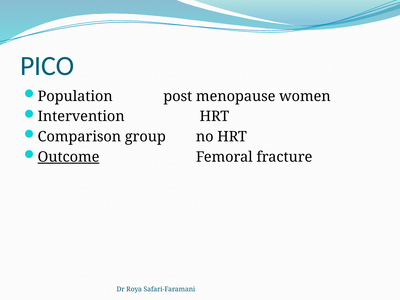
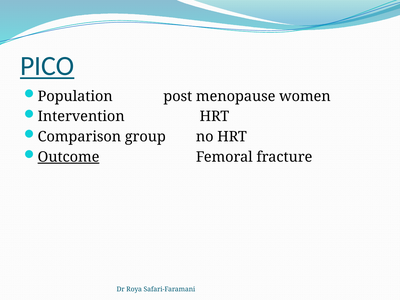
PICO underline: none -> present (47, 66)
